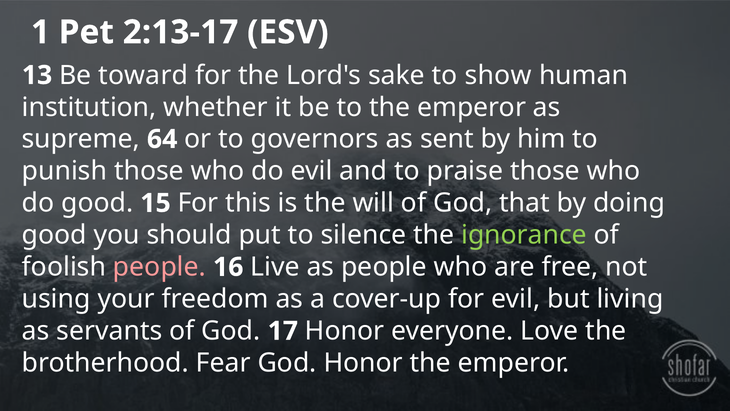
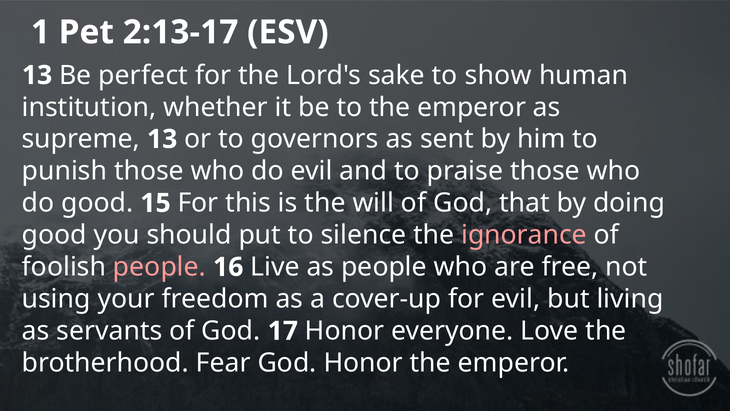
toward: toward -> perfect (143, 75)
supreme 64: 64 -> 13 (162, 139)
ignorance colour: light green -> pink (524, 235)
